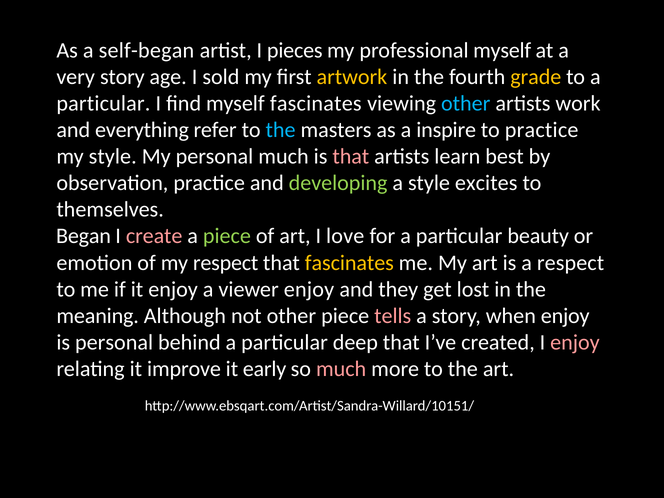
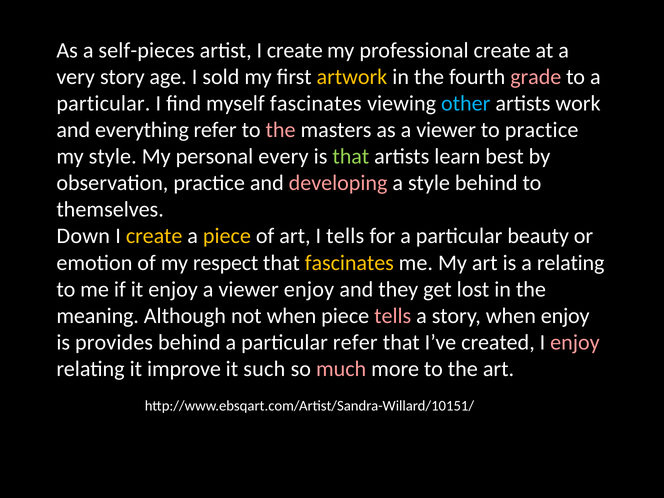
self-began: self-began -> self-pieces (147, 50)
artist I pieces: pieces -> create (295, 50)
professional myself: myself -> create (502, 50)
grade colour: yellow -> pink (536, 77)
the colour: light blue -> pink (281, 130)
as a inspire: inspire -> viewer (446, 130)
personal much: much -> every (283, 156)
that colour: pink -> light green (351, 156)
developing colour: light green -> pink (338, 183)
style excites: excites -> behind (486, 183)
Began: Began -> Down (83, 236)
create colour: pink -> yellow (154, 236)
piece colour: light green -> yellow (227, 236)
I love: love -> tells (345, 236)
a respect: respect -> relating (571, 263)
not other: other -> when (291, 316)
is personal: personal -> provides (114, 342)
particular deep: deep -> refer (355, 342)
early: early -> such (264, 369)
